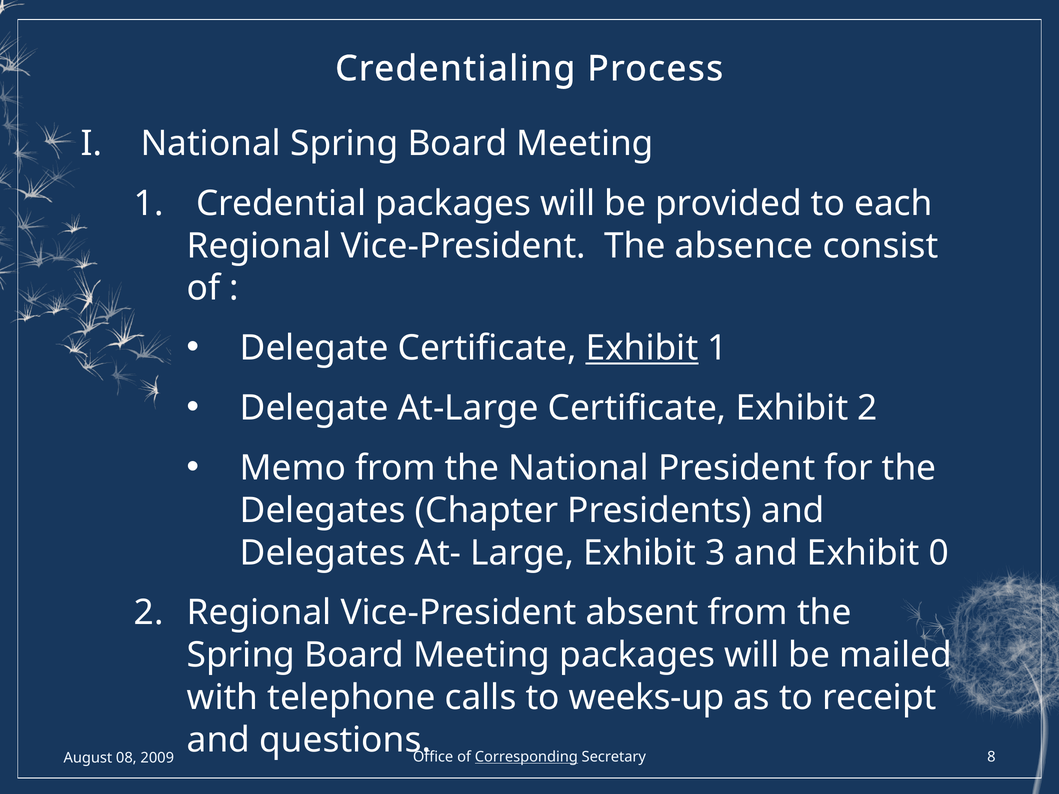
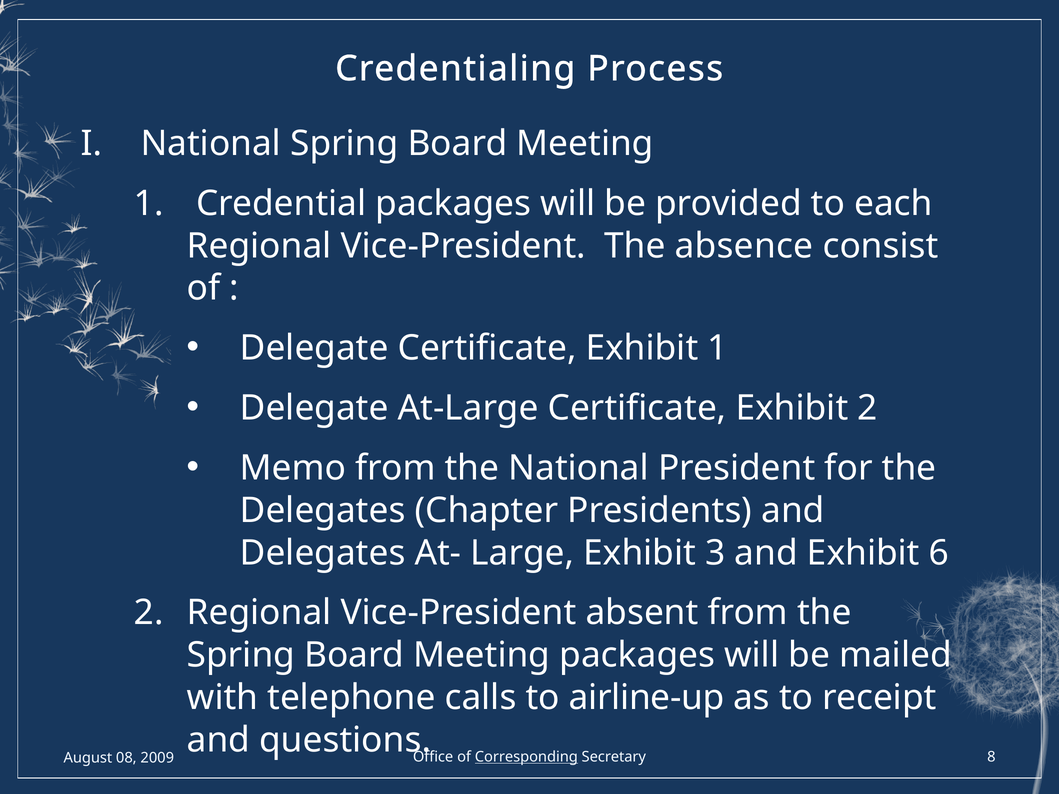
Exhibit underline: present -> none (642, 348)
0: 0 -> 6 (939, 553)
weeks-up: weeks-up -> airline-up (647, 698)
